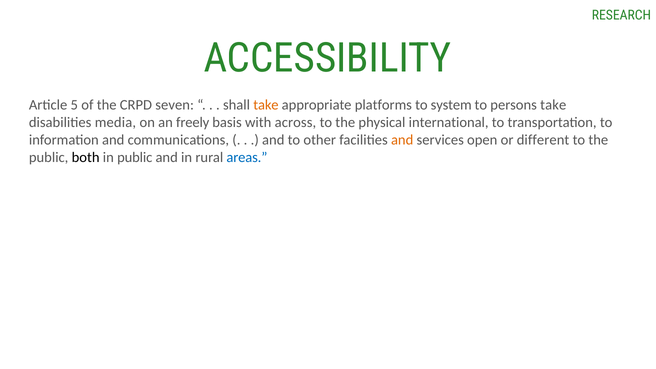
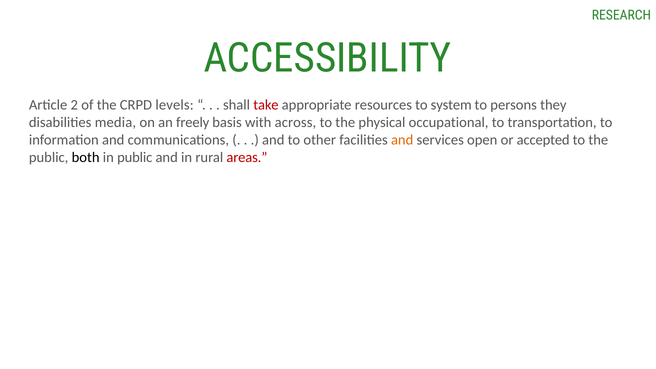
5: 5 -> 2 (74, 105)
seven: seven -> levels (175, 105)
take colour: orange -> red (266, 105)
platforms: platforms -> resources (383, 105)
persons take: take -> they (553, 105)
international: international -> occupational (449, 122)
different: different -> accepted (543, 140)
areas colour: blue -> red (247, 157)
